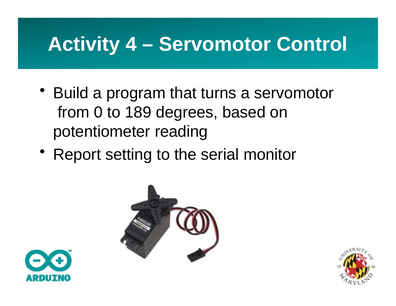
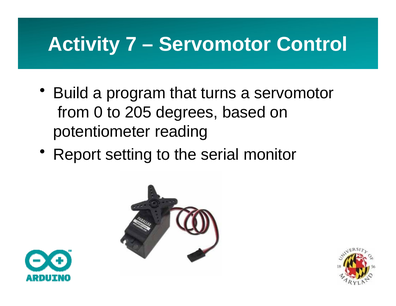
4: 4 -> 7 (131, 44)
189: 189 -> 205 (138, 112)
